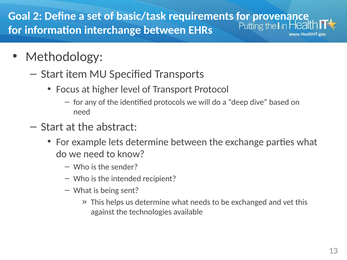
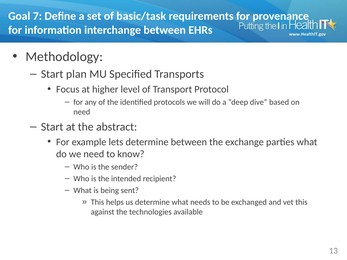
2: 2 -> 7 (37, 16)
item: item -> plan (76, 74)
